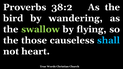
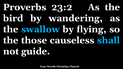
38:2: 38:2 -> 23:2 (62, 7)
swallow colour: light green -> light blue (40, 29)
heart: heart -> guide (36, 52)
